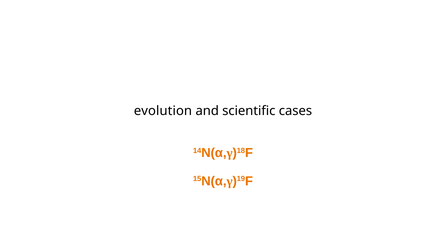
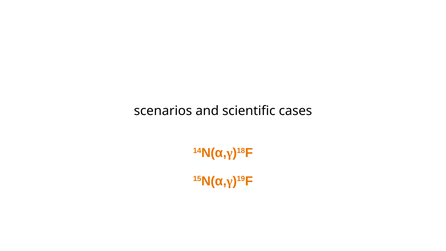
evolution: evolution -> scenarios (163, 111)
